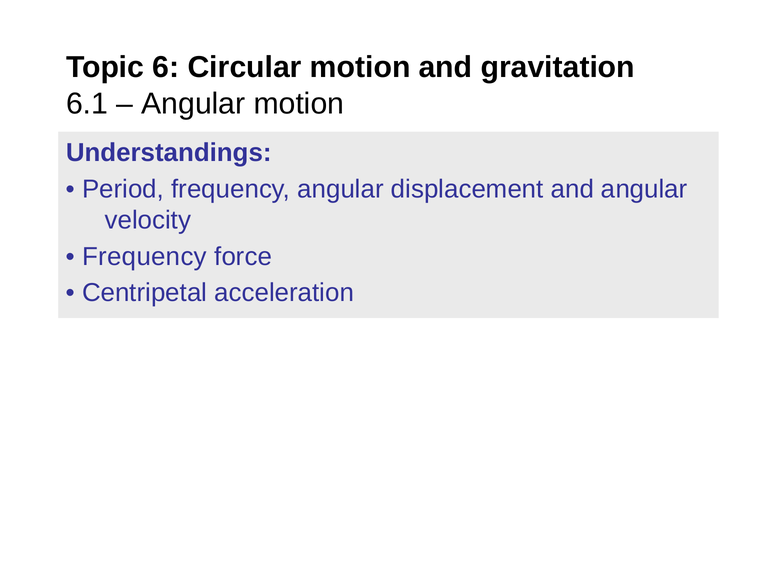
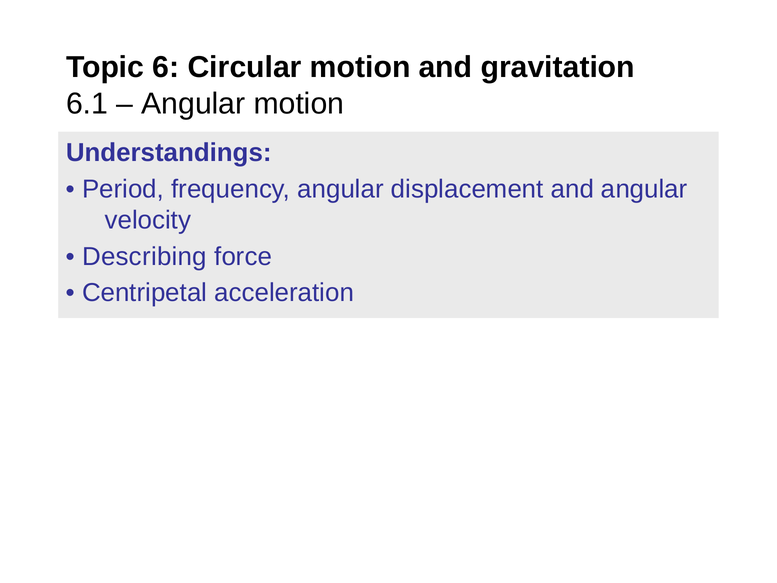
Frequency: Frequency -> Describing (144, 256)
